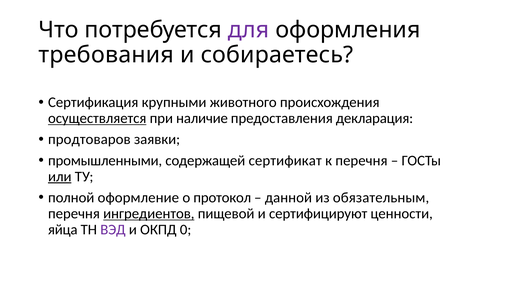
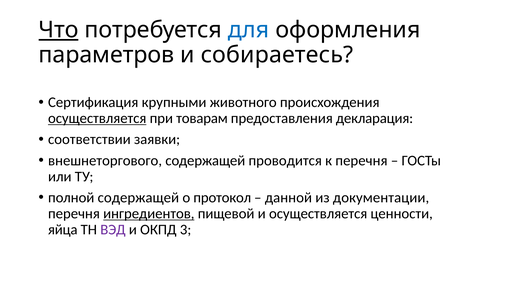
Что underline: none -> present (59, 30)
для colour: purple -> blue (248, 30)
требования: требования -> параметров (106, 55)
наличие: наличие -> товарам (202, 119)
продтоваров: продтоваров -> соответствии (89, 140)
промышленными: промышленными -> внешнеторгового (105, 161)
сертификат: сертификат -> проводится (285, 161)
или underline: present -> none (60, 177)
полной оформление: оформление -> содержащей (138, 198)
обязательным: обязательным -> документации (381, 198)
и сертифицируют: сертифицируют -> осуществляется (318, 214)
0: 0 -> 3 (186, 230)
